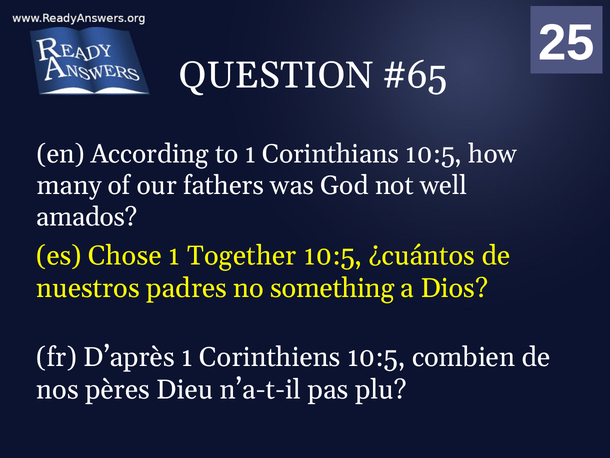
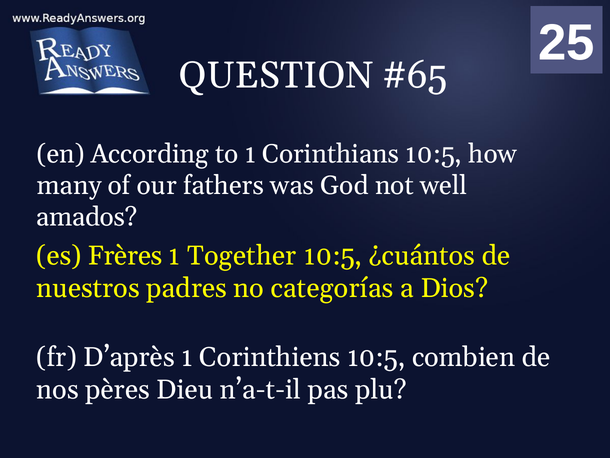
Chose: Chose -> Frères (125, 255)
something: something -> categorías (332, 288)
